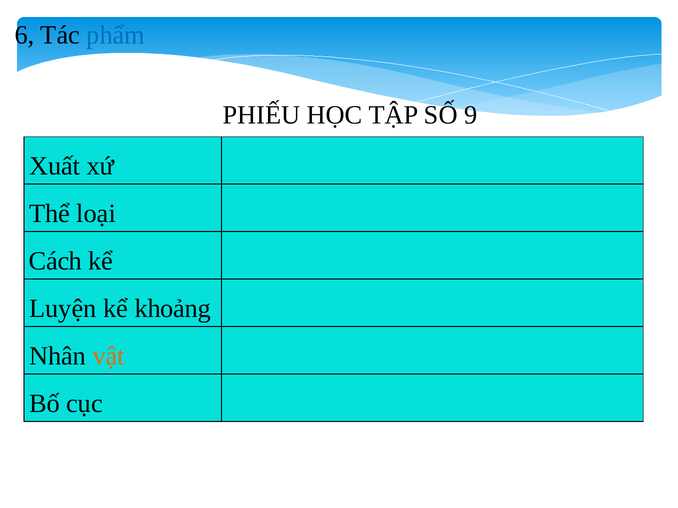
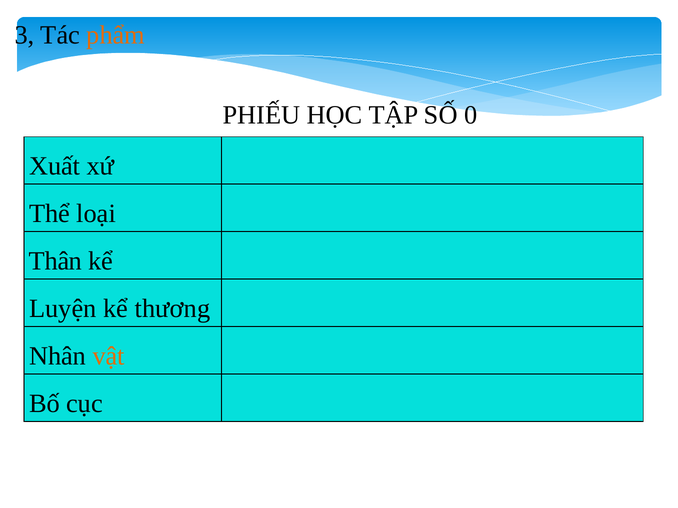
6: 6 -> 3 (25, 35)
phẩm colour: blue -> orange (116, 35)
9: 9 -> 0 (471, 115)
Cách: Cách -> Thân (56, 261)
khoảng: khoảng -> thương (173, 309)
